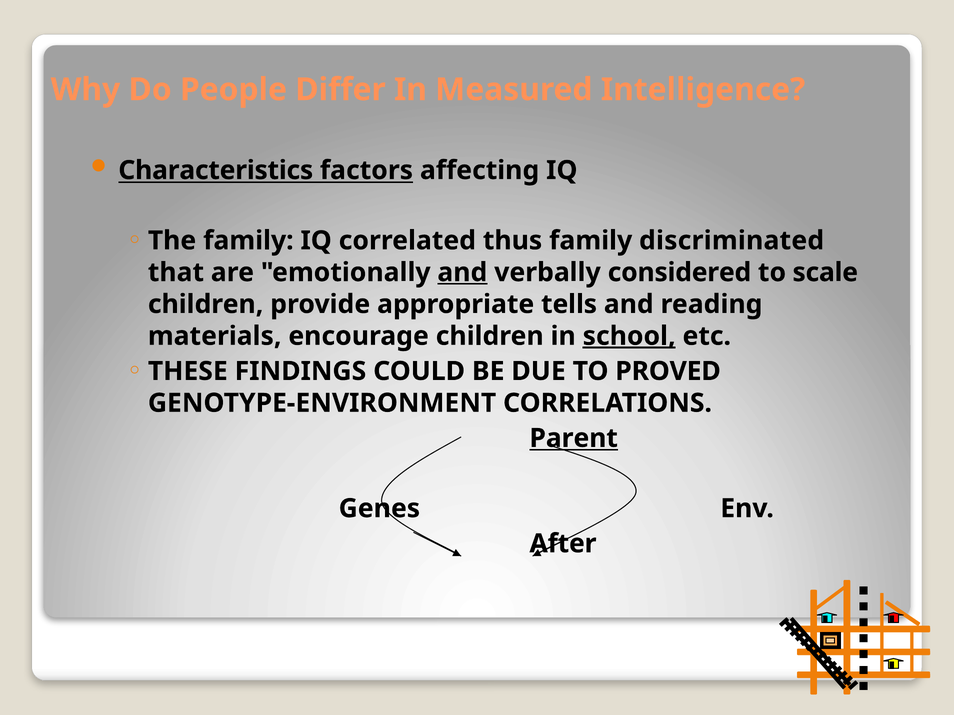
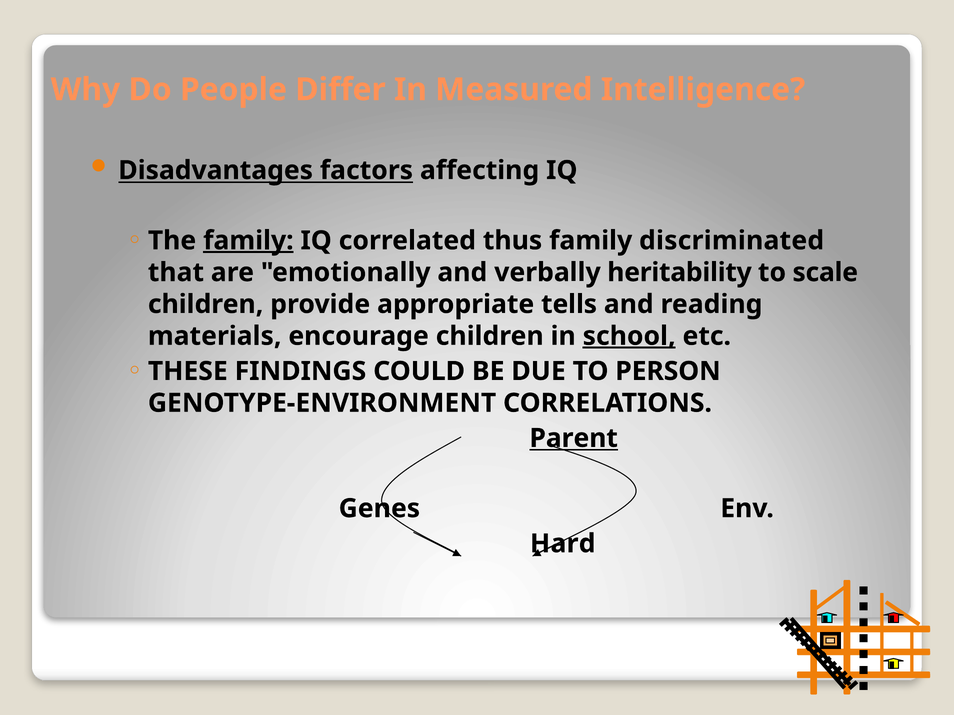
Characteristics: Characteristics -> Disadvantages (216, 170)
family underline: none -> present (248, 241)
and underline: present -> none (462, 273)
considered: considered -> heritability (679, 273)
PROVED: PROVED -> PERSON (668, 371)
After: After -> Hard (563, 544)
